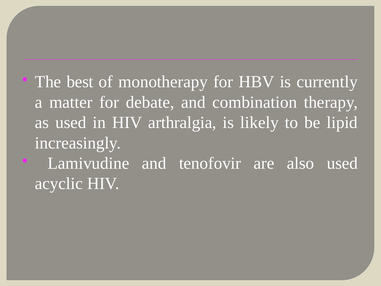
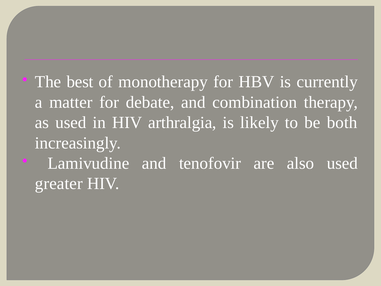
lipid: lipid -> both (342, 122)
acyclic: acyclic -> greater (59, 183)
